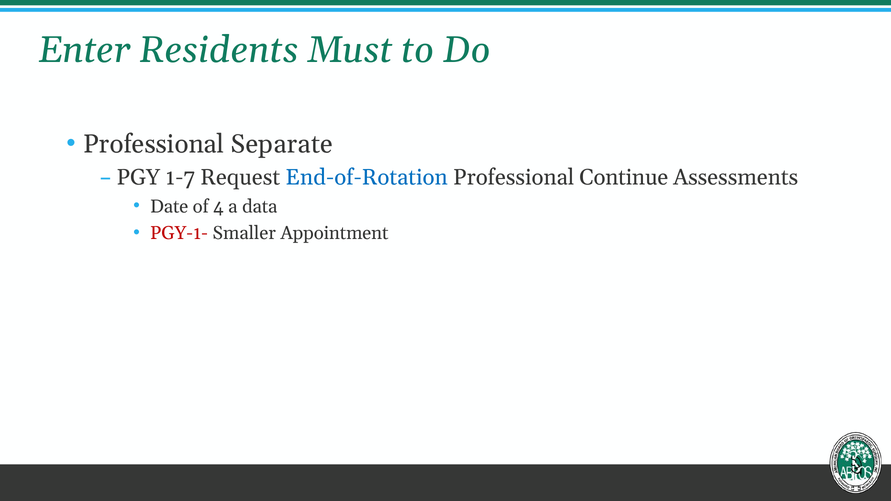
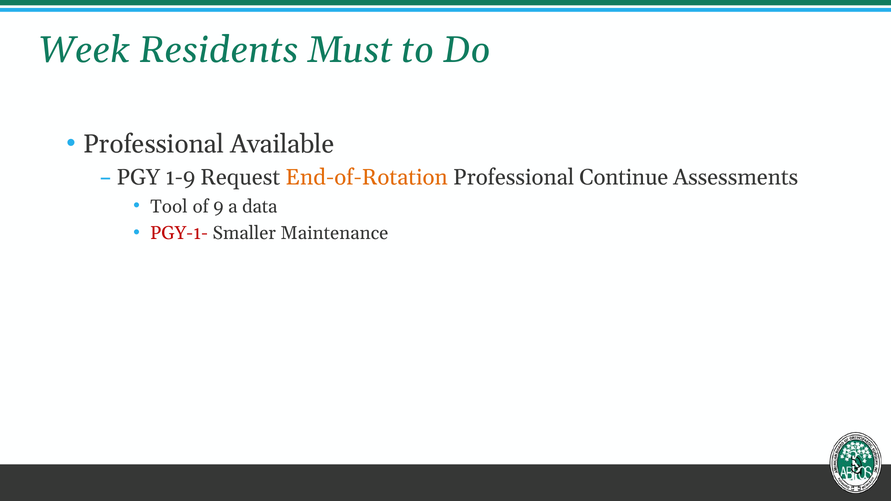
Enter: Enter -> Week (84, 50)
Separate: Separate -> Available (282, 144)
1-7: 1-7 -> 1-9 (180, 178)
End-of-Rotation colour: blue -> orange (367, 178)
Date: Date -> Tool (169, 206)
4: 4 -> 9 (218, 206)
Appointment: Appointment -> Maintenance (334, 233)
